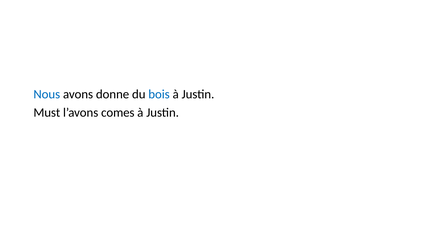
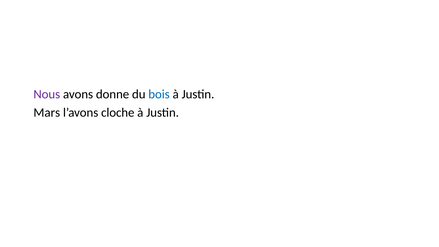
Nous colour: blue -> purple (47, 94)
Must: Must -> Mars (47, 113)
comes: comes -> cloche (118, 113)
